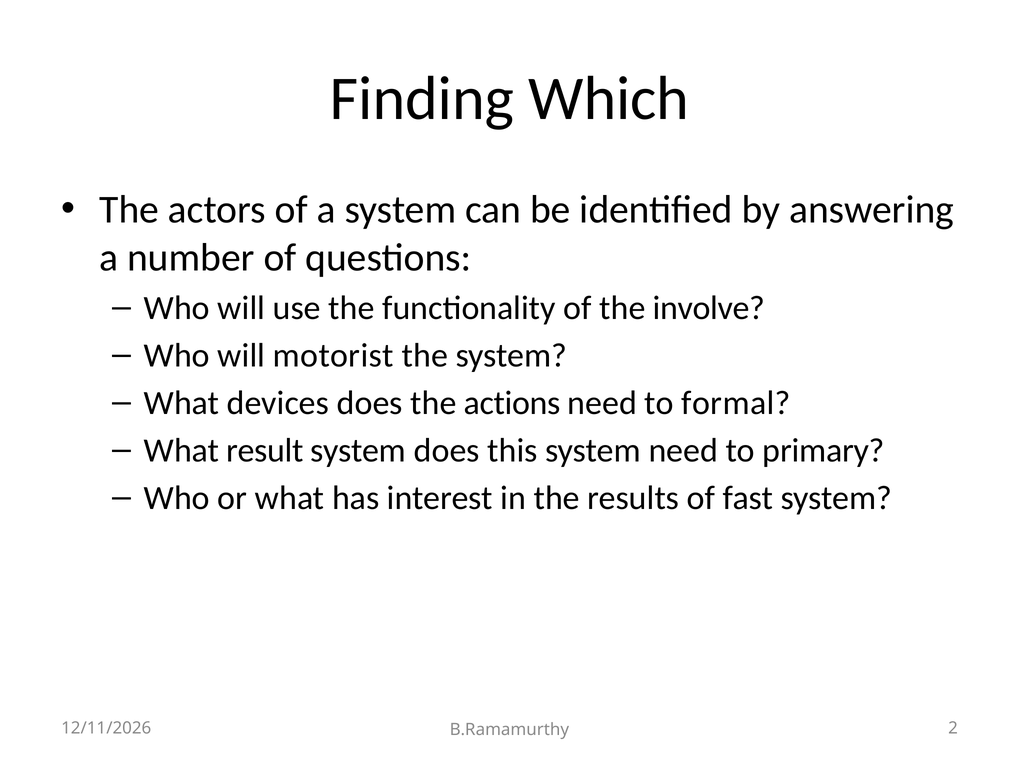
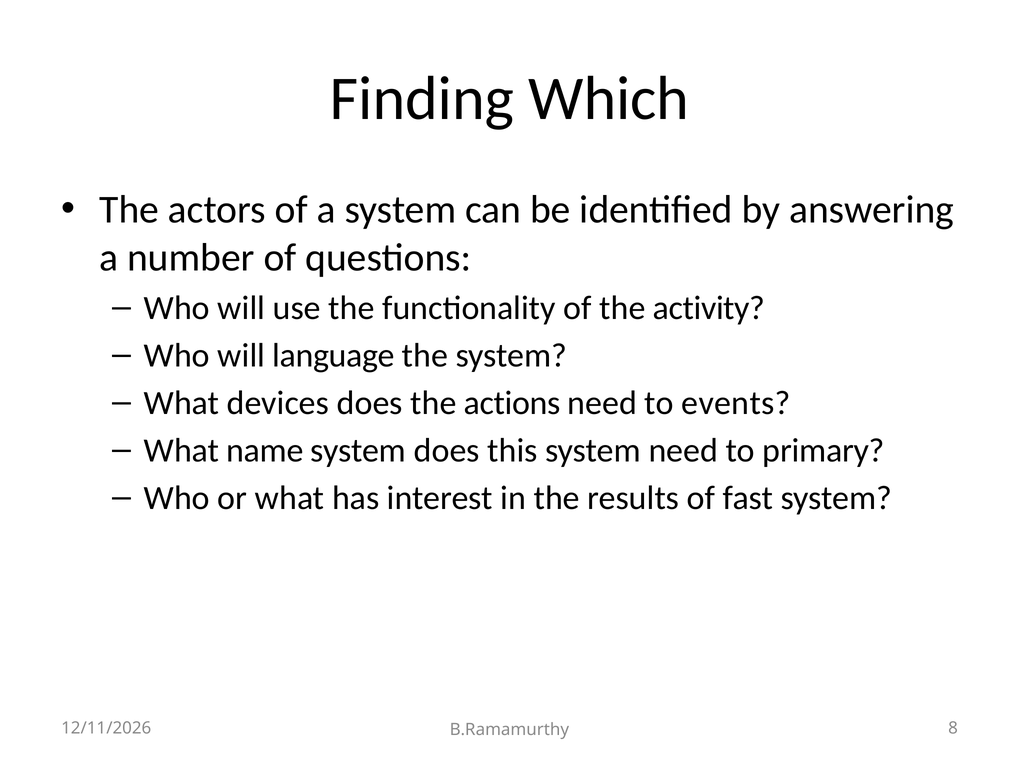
involve: involve -> activity (709, 308)
motorist: motorist -> language (334, 356)
formal: formal -> events (736, 403)
result: result -> name (265, 451)
2: 2 -> 8 (953, 728)
